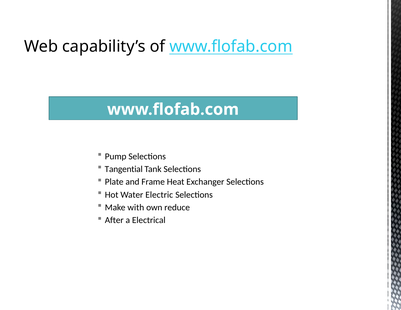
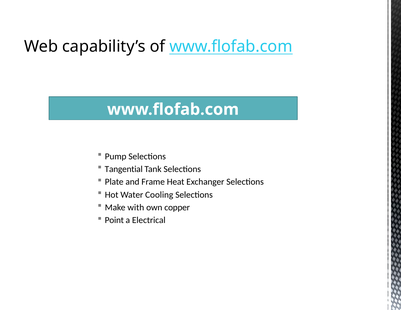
Electric: Electric -> Cooling (159, 195)
reduce: reduce -> copper (177, 207)
After: After -> Point (114, 220)
